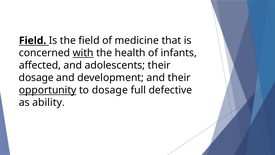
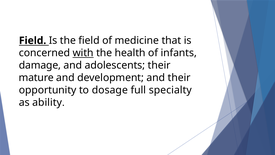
affected: affected -> damage (40, 65)
dosage: dosage -> mature (36, 78)
opportunity underline: present -> none (48, 90)
defective: defective -> specialty (170, 90)
